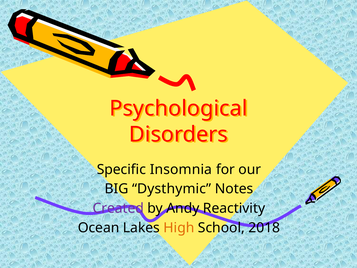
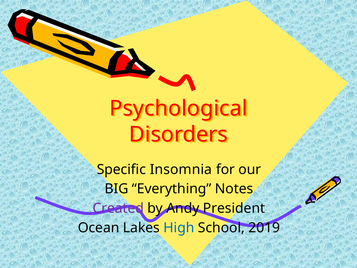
Dysthymic: Dysthymic -> Everything (172, 189)
Reactivity: Reactivity -> President (234, 208)
High colour: orange -> blue (179, 228)
2018: 2018 -> 2019 (264, 228)
